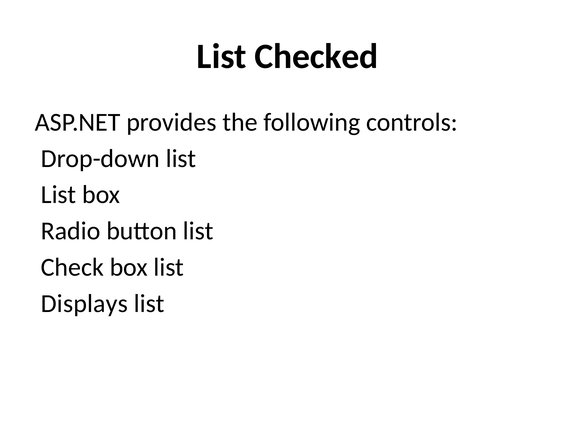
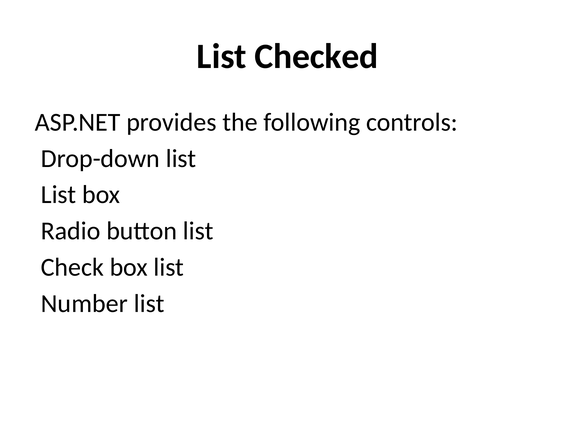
Displays: Displays -> Number (84, 304)
